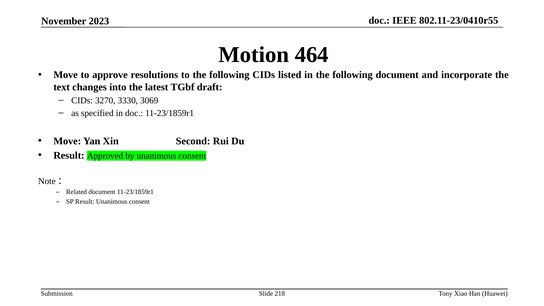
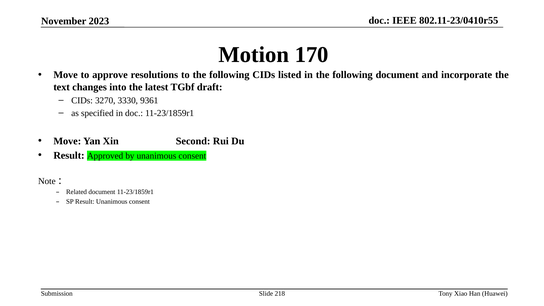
464: 464 -> 170 (312, 55)
3069: 3069 -> 9361 (149, 100)
